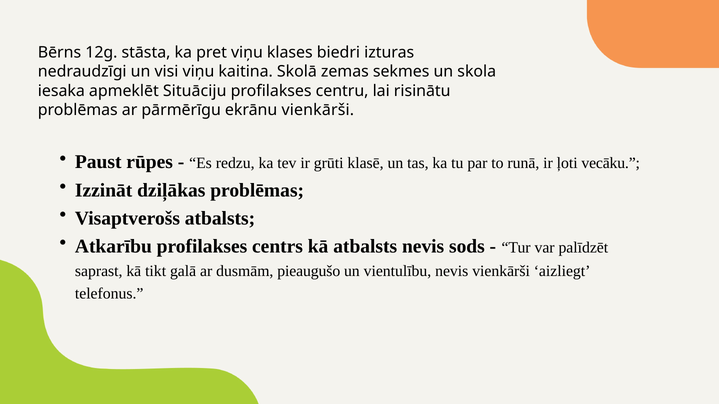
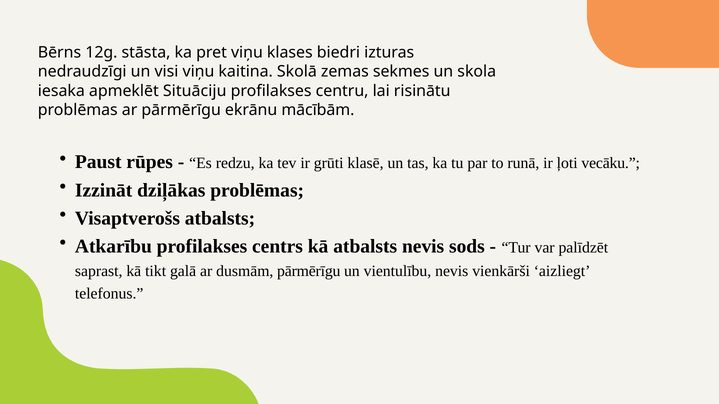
ekrānu vienkārši: vienkārši -> mācībām (318, 110)
dusmām pieaugušo: pieaugušo -> pārmērīgu (309, 271)
